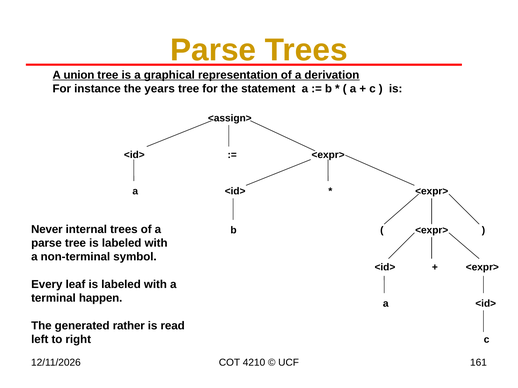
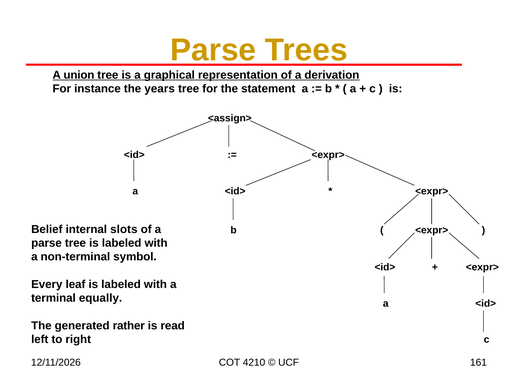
Never: Never -> Belief (47, 230)
internal trees: trees -> slots (124, 230)
happen: happen -> equally (101, 299)
